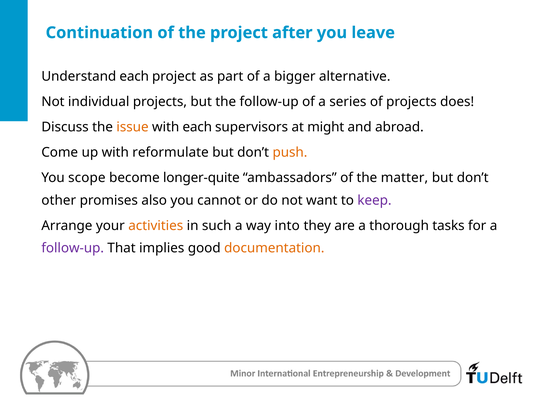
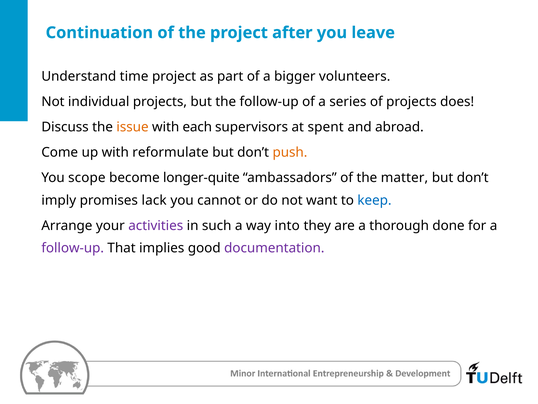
Understand each: each -> time (134, 76)
alternative: alternative -> volunteers (355, 76)
might: might -> spent (326, 127)
other: other -> imply (59, 200)
also: also -> lack (154, 200)
keep colour: purple -> blue (374, 200)
activities colour: orange -> purple (156, 225)
tasks: tasks -> done (448, 225)
documentation colour: orange -> purple (274, 248)
